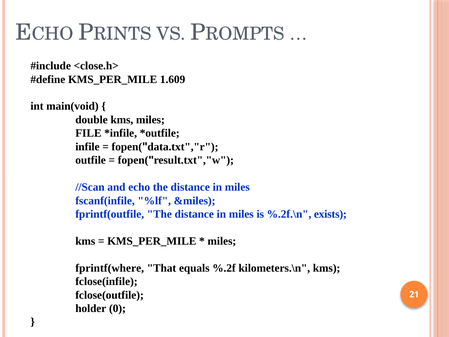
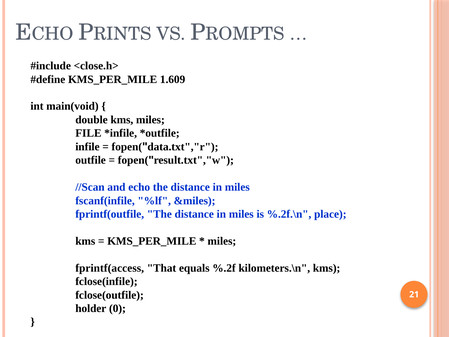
exists: exists -> place (330, 214)
fprintf(where: fprintf(where -> fprintf(access (110, 268)
